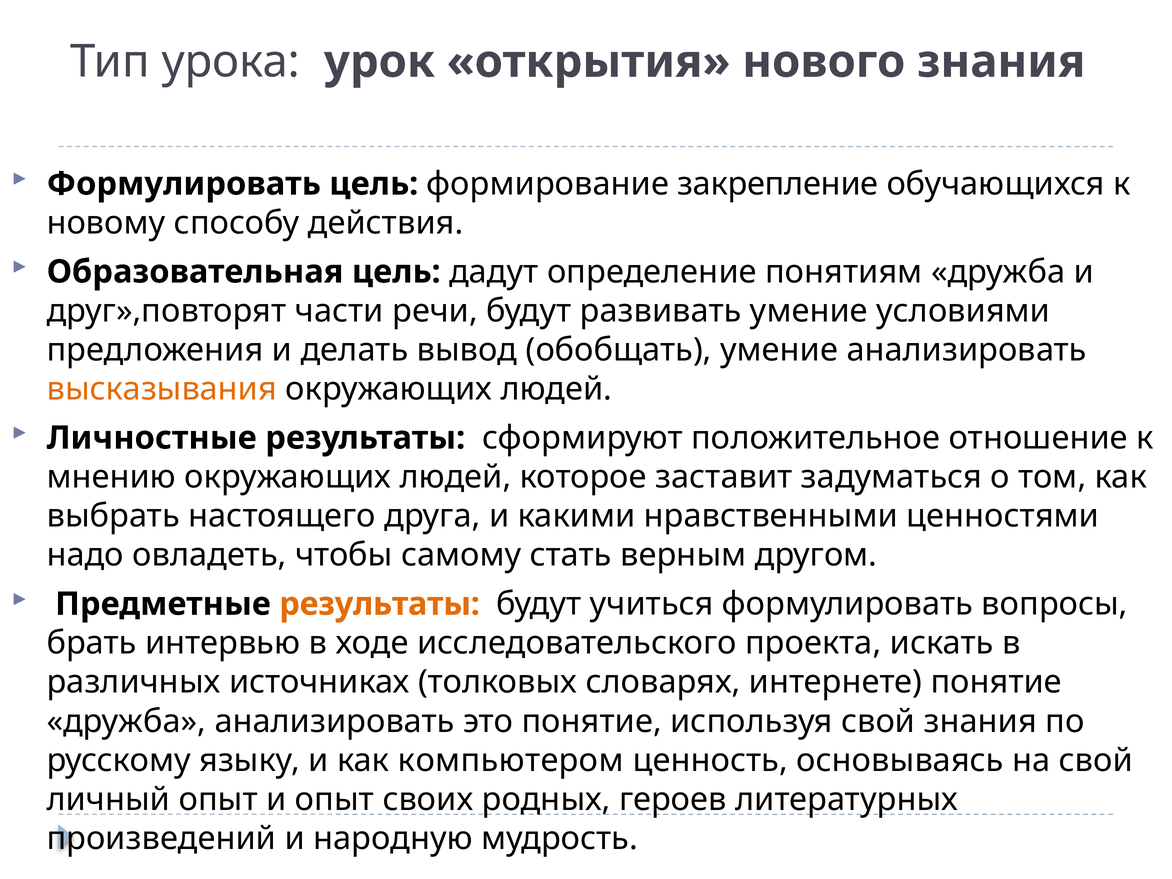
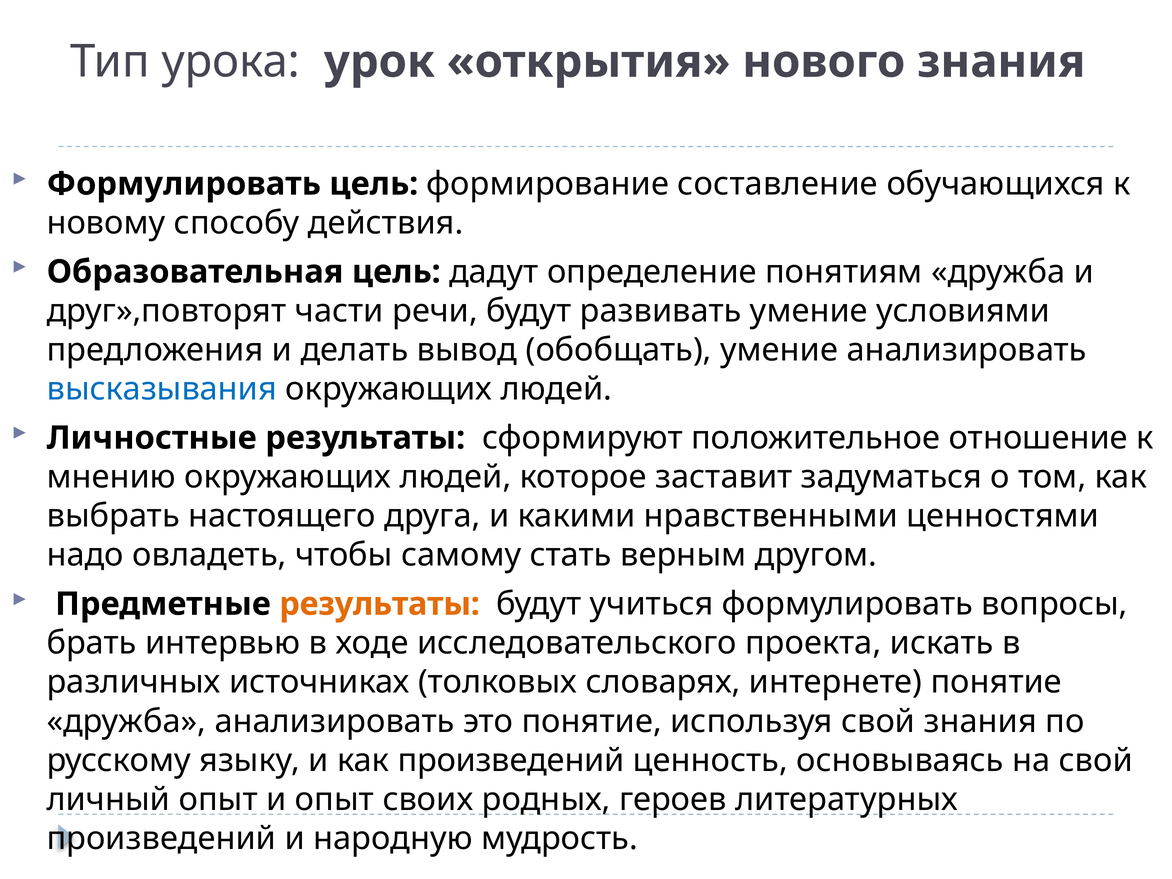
закрепление: закрепление -> составление (778, 184)
высказывания colour: orange -> blue (162, 389)
как компьютером: компьютером -> произведений (511, 760)
